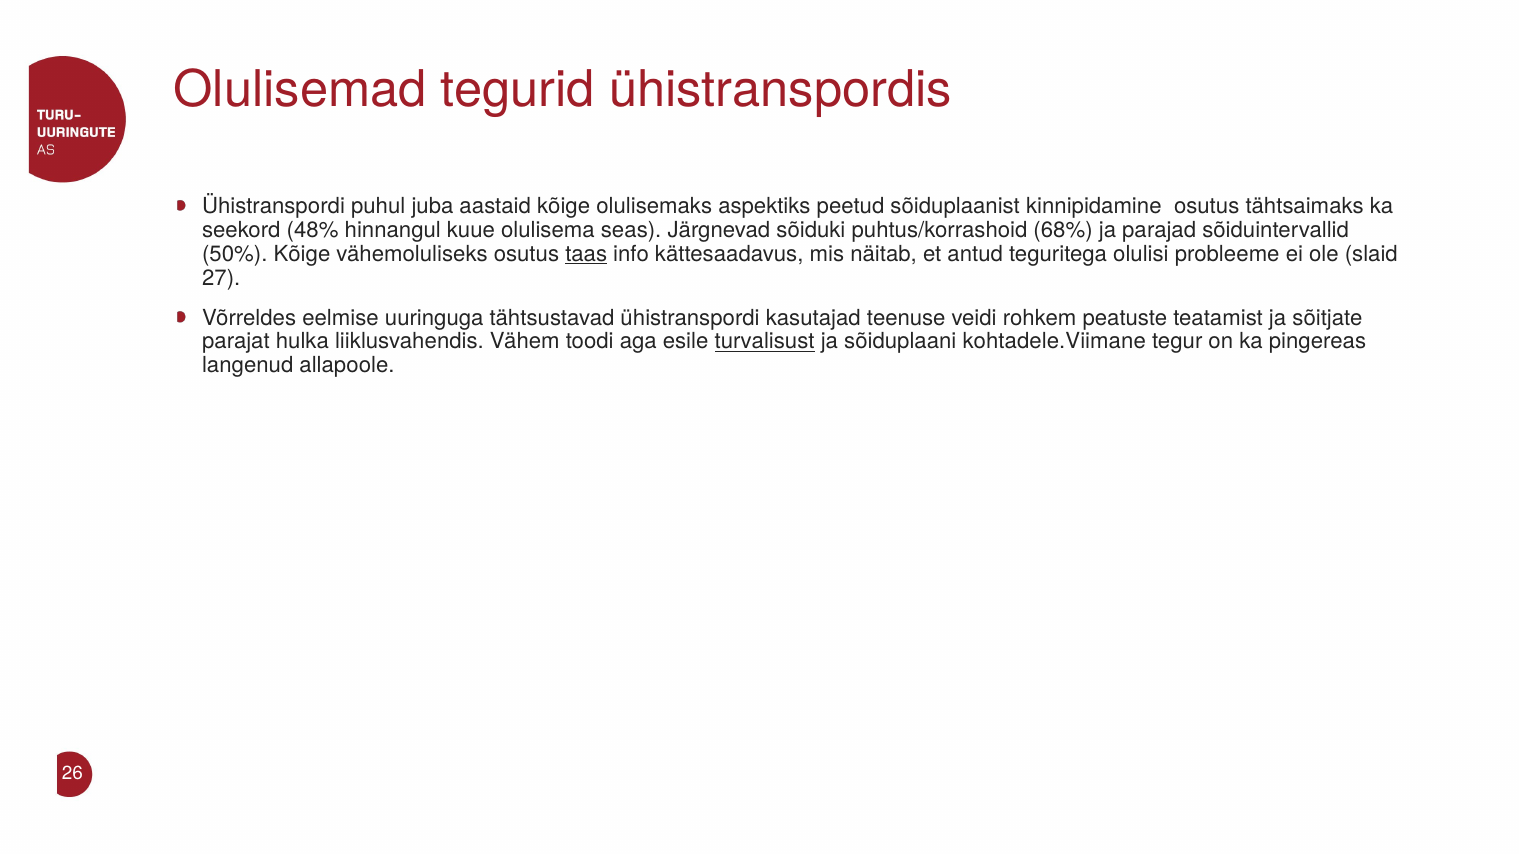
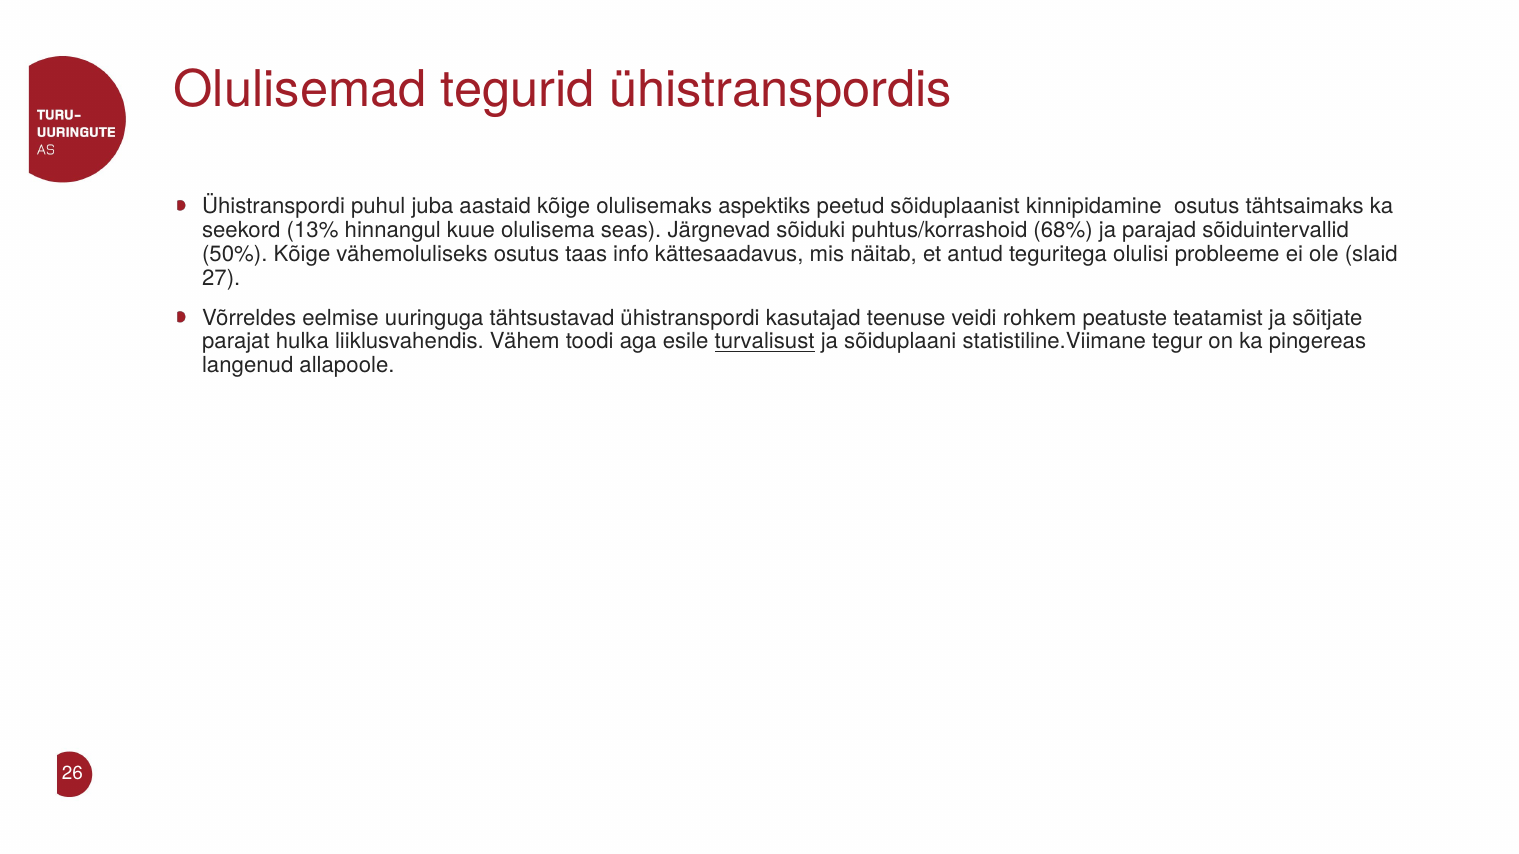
48%: 48% -> 13% (313, 230)
taas underline: present -> none (586, 254)
kohtadele.Viimane: kohtadele.Viimane -> statistiline.Viimane (1054, 342)
